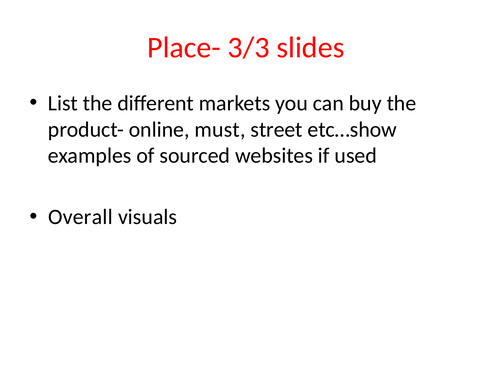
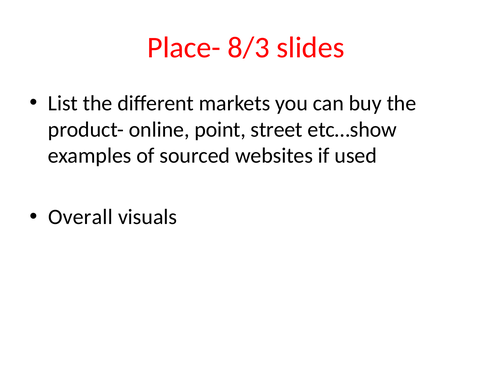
3/3: 3/3 -> 8/3 (249, 48)
must: must -> point (220, 129)
